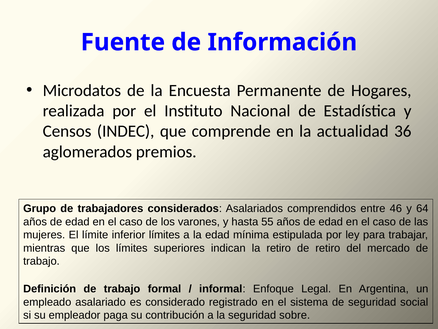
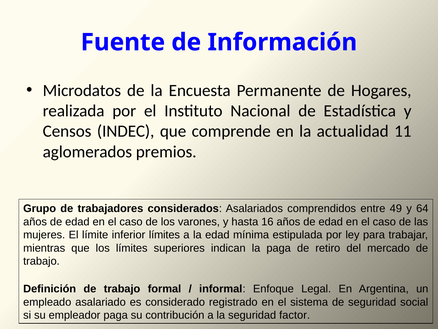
36: 36 -> 11 (403, 131)
46: 46 -> 49 (396, 208)
55: 55 -> 16 (267, 221)
la retiro: retiro -> paga (279, 248)
sobre: sobre -> factor (295, 315)
